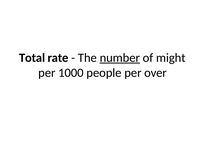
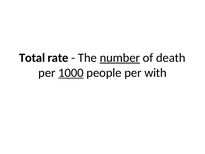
might: might -> death (171, 58)
1000 underline: none -> present (71, 73)
over: over -> with (155, 73)
